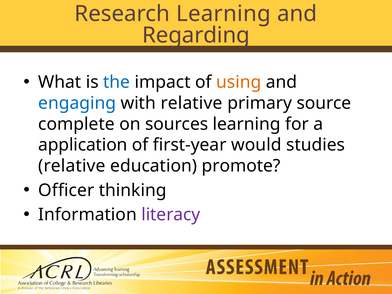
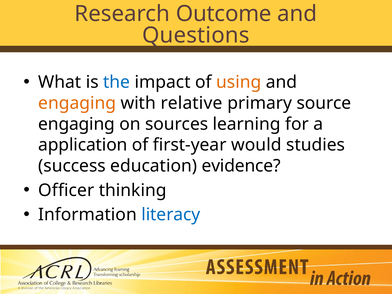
Research Learning: Learning -> Outcome (224, 14)
Regarding: Regarding -> Questions (196, 35)
engaging colour: blue -> orange (77, 103)
complete: complete -> engaging (77, 124)
relative: relative -> success (72, 166)
promote: promote -> evidence (241, 166)
literacy colour: purple -> blue (171, 215)
